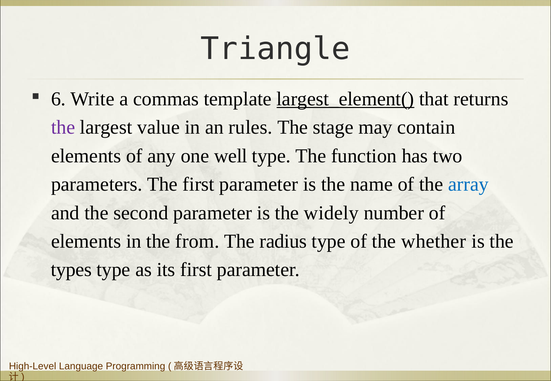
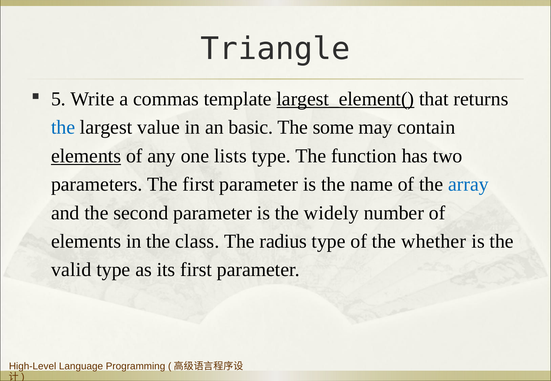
6: 6 -> 5 (58, 99)
the colour: purple -> blue (63, 128)
rules: rules -> basic (251, 128)
stage: stage -> some (333, 128)
elements underline: none -> present (86, 156)
well: well -> lists (231, 156)
from: from -> class (197, 242)
types: types -> valid (71, 270)
